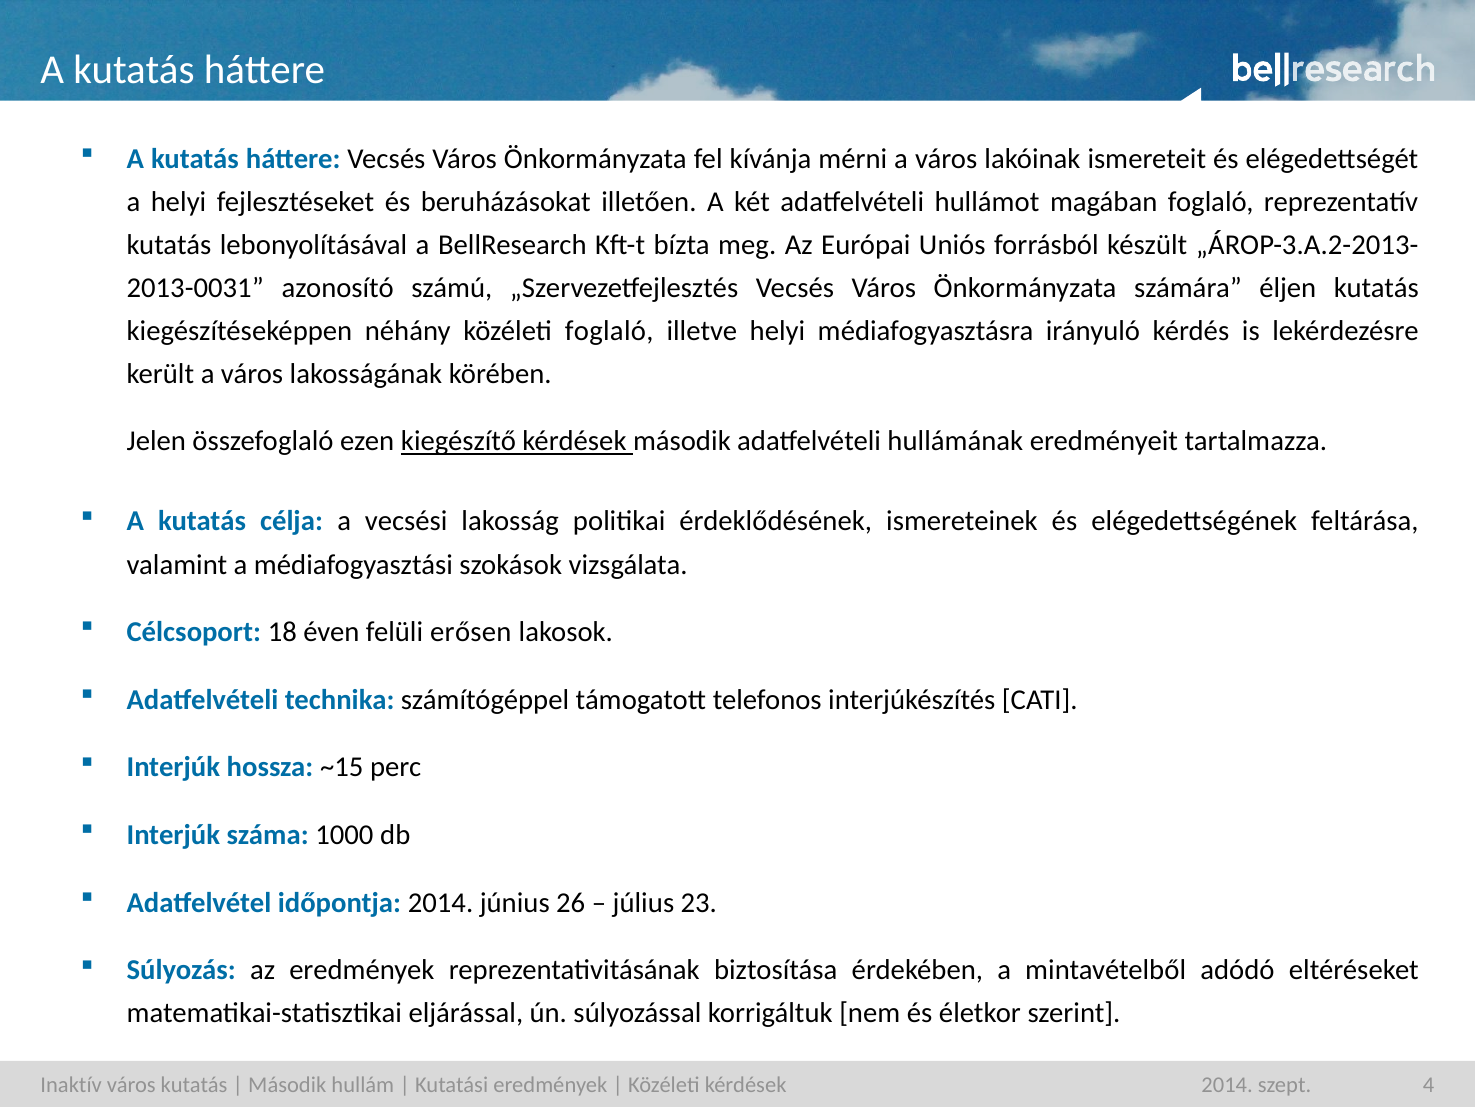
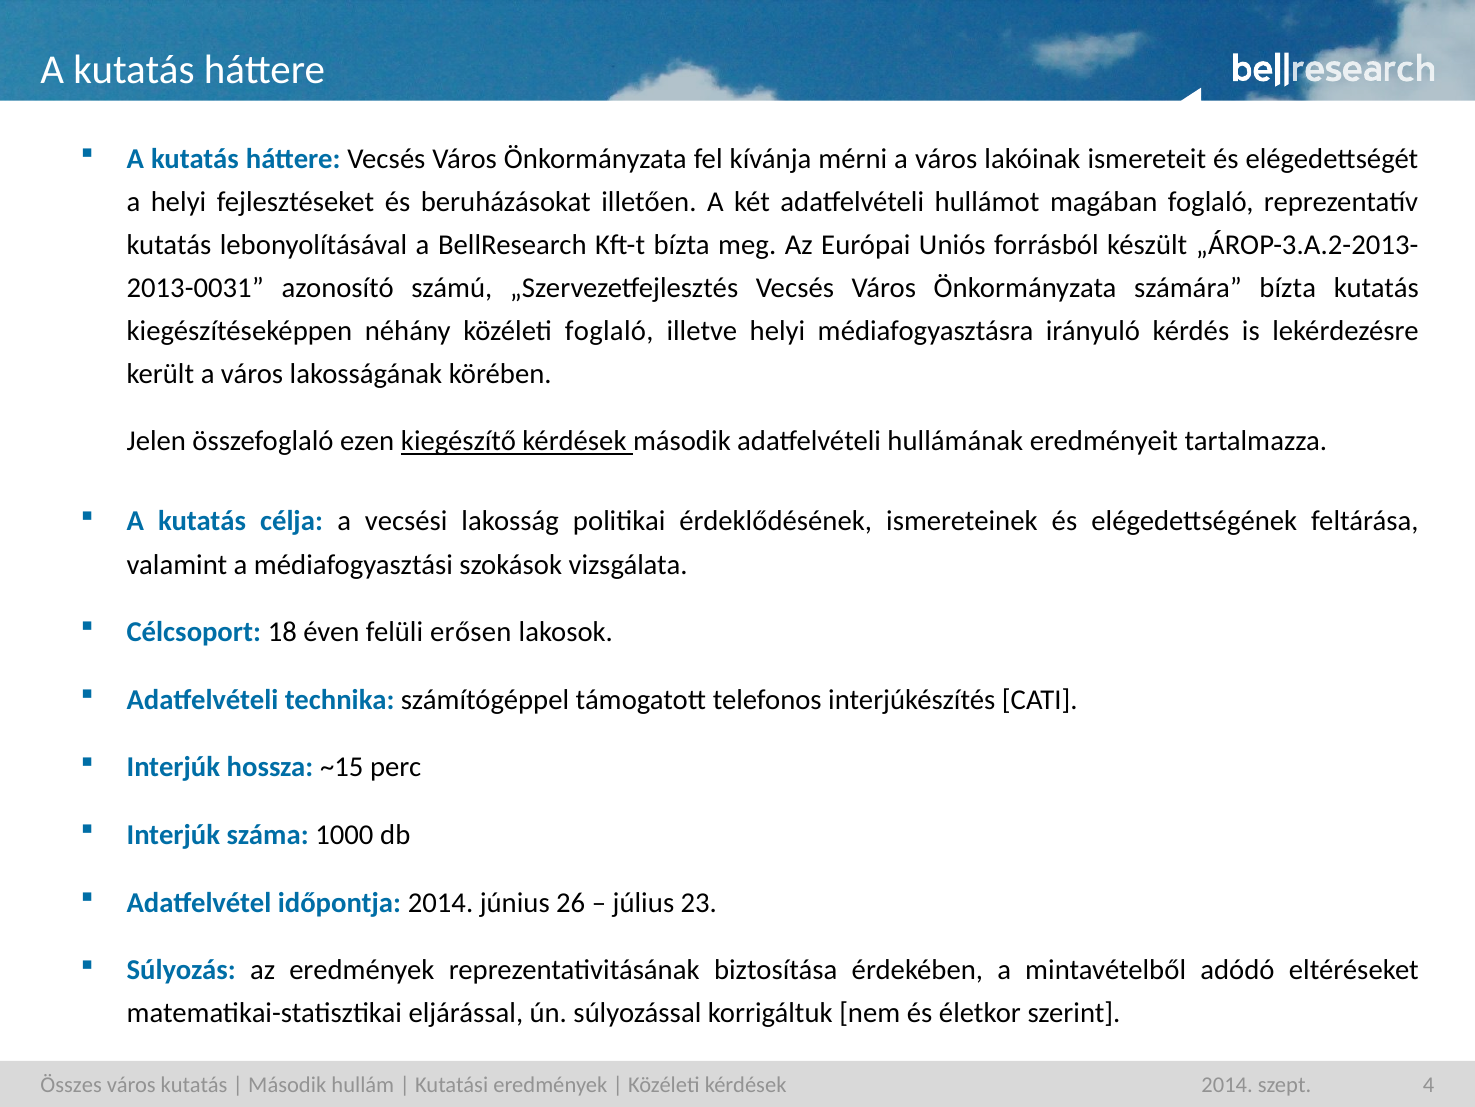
számára éljen: éljen -> bízta (1288, 288)
Inaktív: Inaktív -> Összes (71, 1085)
